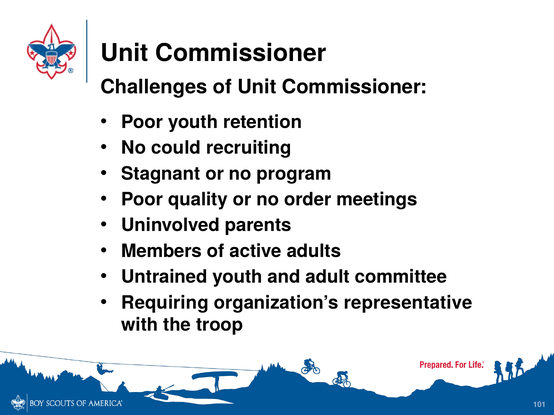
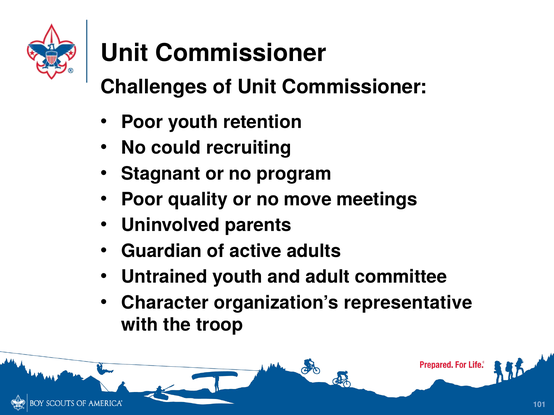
order: order -> move (308, 200)
Members: Members -> Guardian (162, 251)
Requiring: Requiring -> Character (165, 303)
